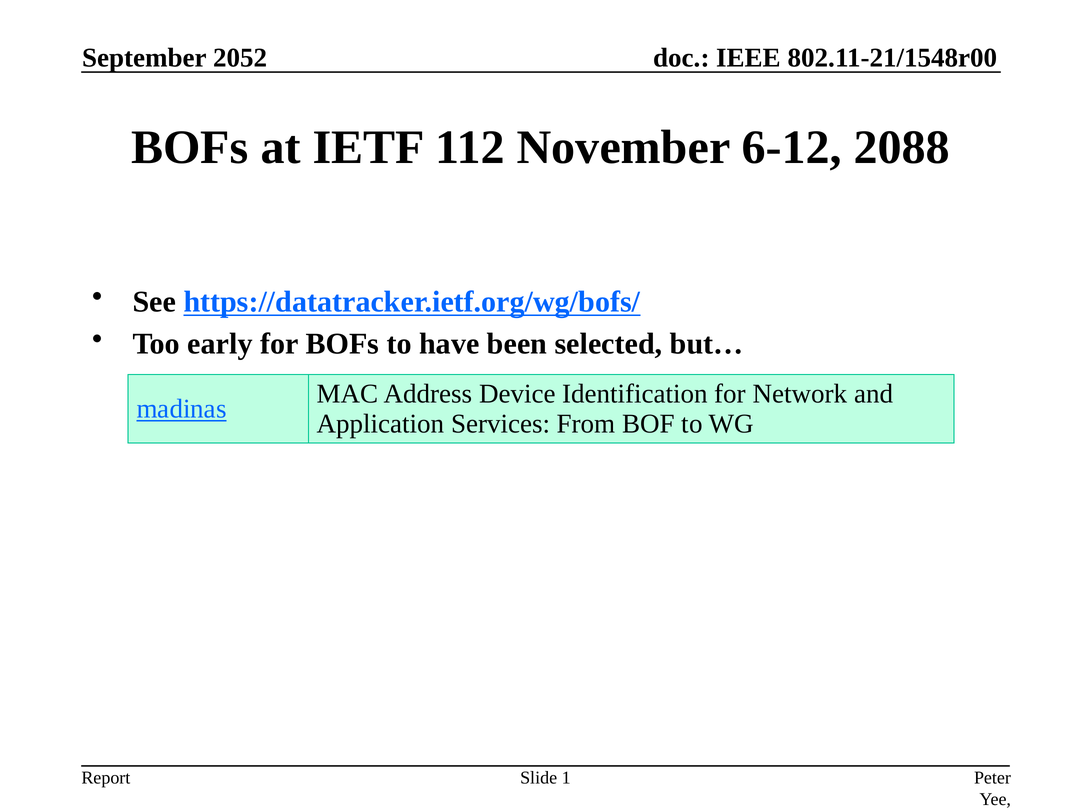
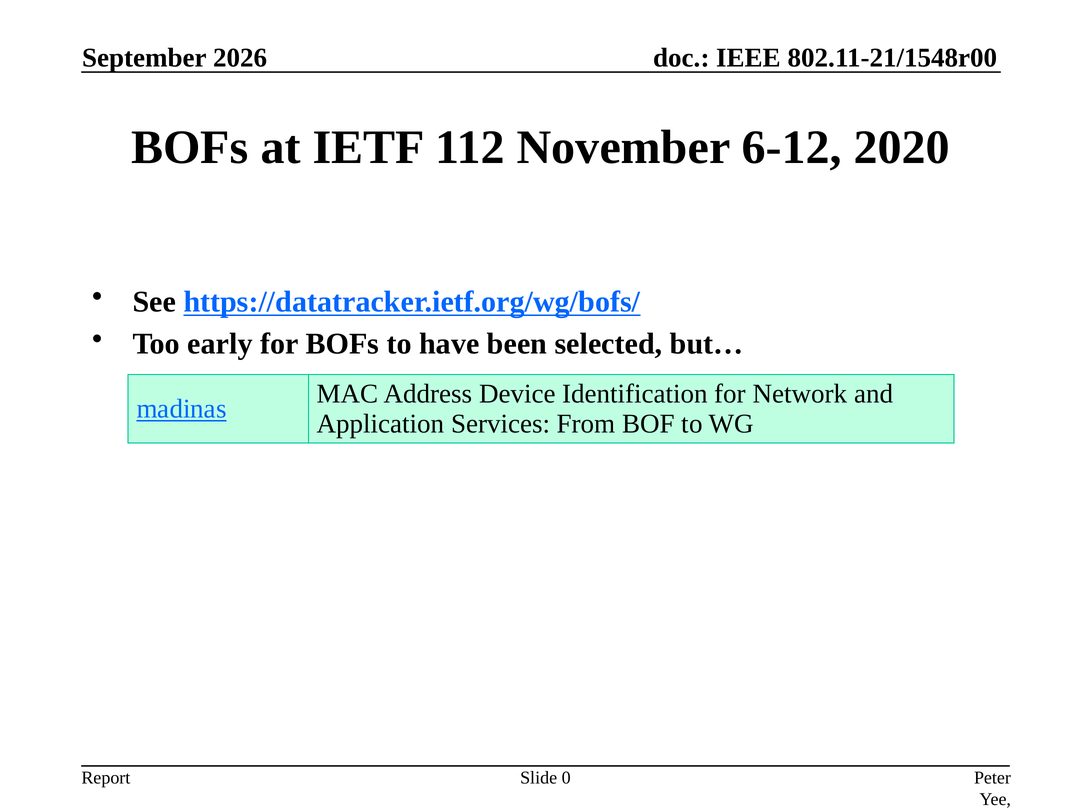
2052: 2052 -> 2026 (240, 58)
2088: 2088 -> 2020 (902, 148)
1: 1 -> 0 (566, 778)
